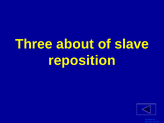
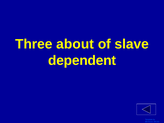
reposition: reposition -> dependent (82, 60)
